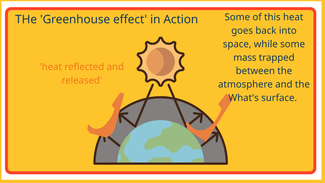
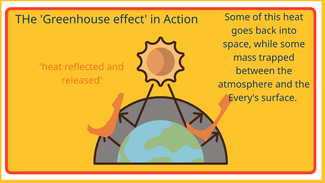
What's: What's -> Every's (244, 98)
